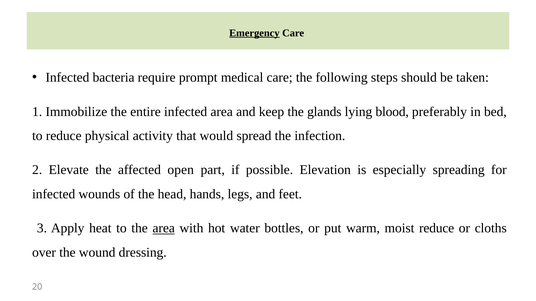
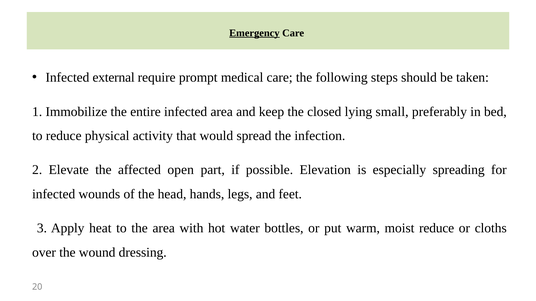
bacteria: bacteria -> external (114, 78)
glands: glands -> closed (324, 112)
blood: blood -> small (392, 112)
area underline: present -> none (164, 229)
